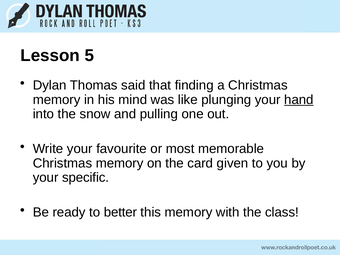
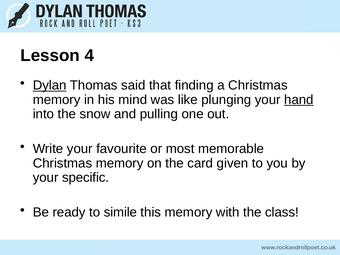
5: 5 -> 4 (89, 56)
Dylan underline: none -> present (50, 85)
better: better -> simile (120, 212)
